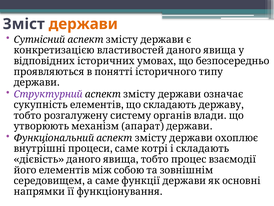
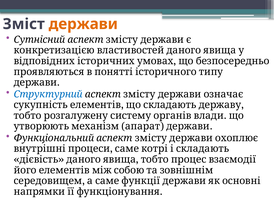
Структурний colour: purple -> blue (48, 94)
